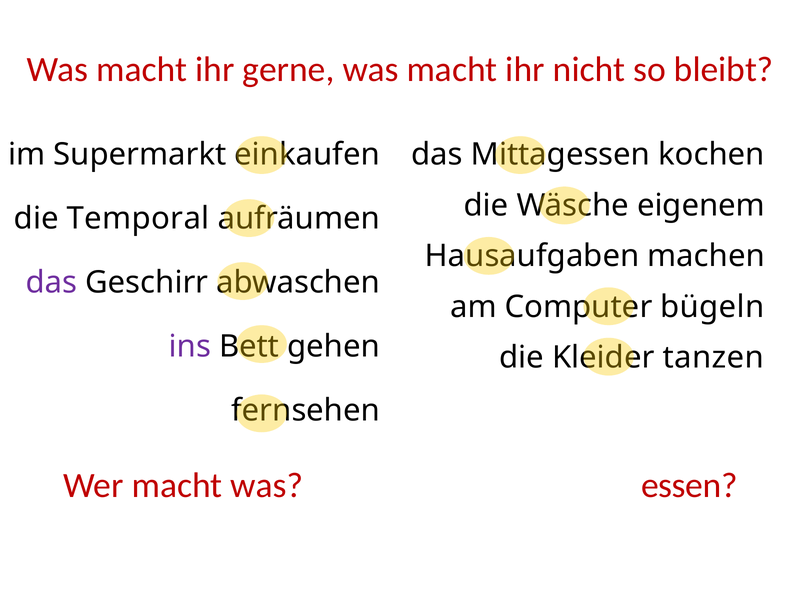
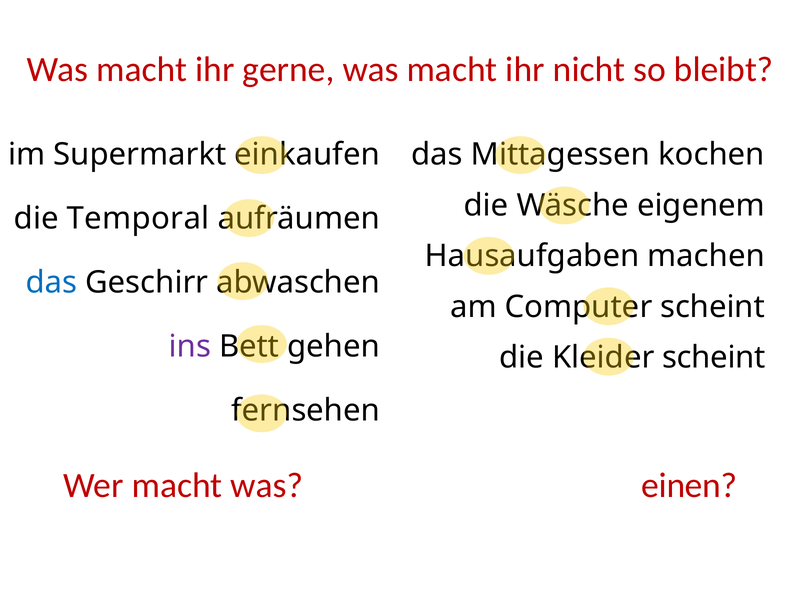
das colour: purple -> blue (52, 283)
bügeln: bügeln -> scheint (713, 307)
tanzen: tanzen -> scheint (714, 358)
essen: essen -> einen (689, 486)
